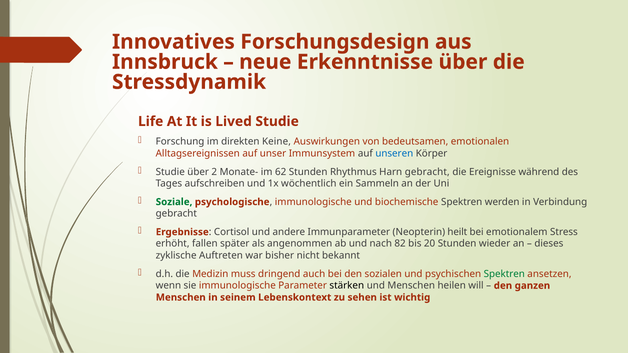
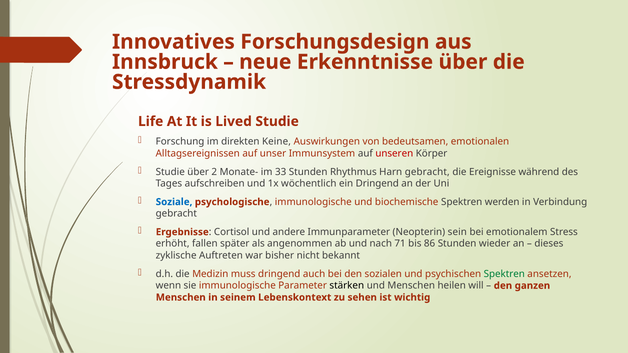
unseren colour: blue -> red (394, 154)
62: 62 -> 33 (281, 172)
ein Sammeln: Sammeln -> Dringend (377, 184)
Soziale colour: green -> blue (174, 202)
heilt: heilt -> sein (457, 232)
82: 82 -> 71 (400, 244)
20: 20 -> 86 (430, 244)
